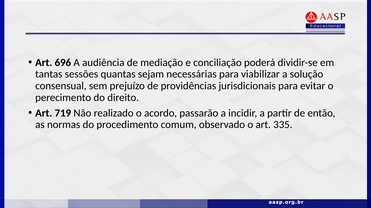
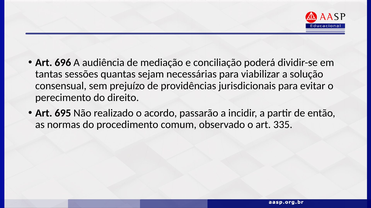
719: 719 -> 695 (63, 113)
